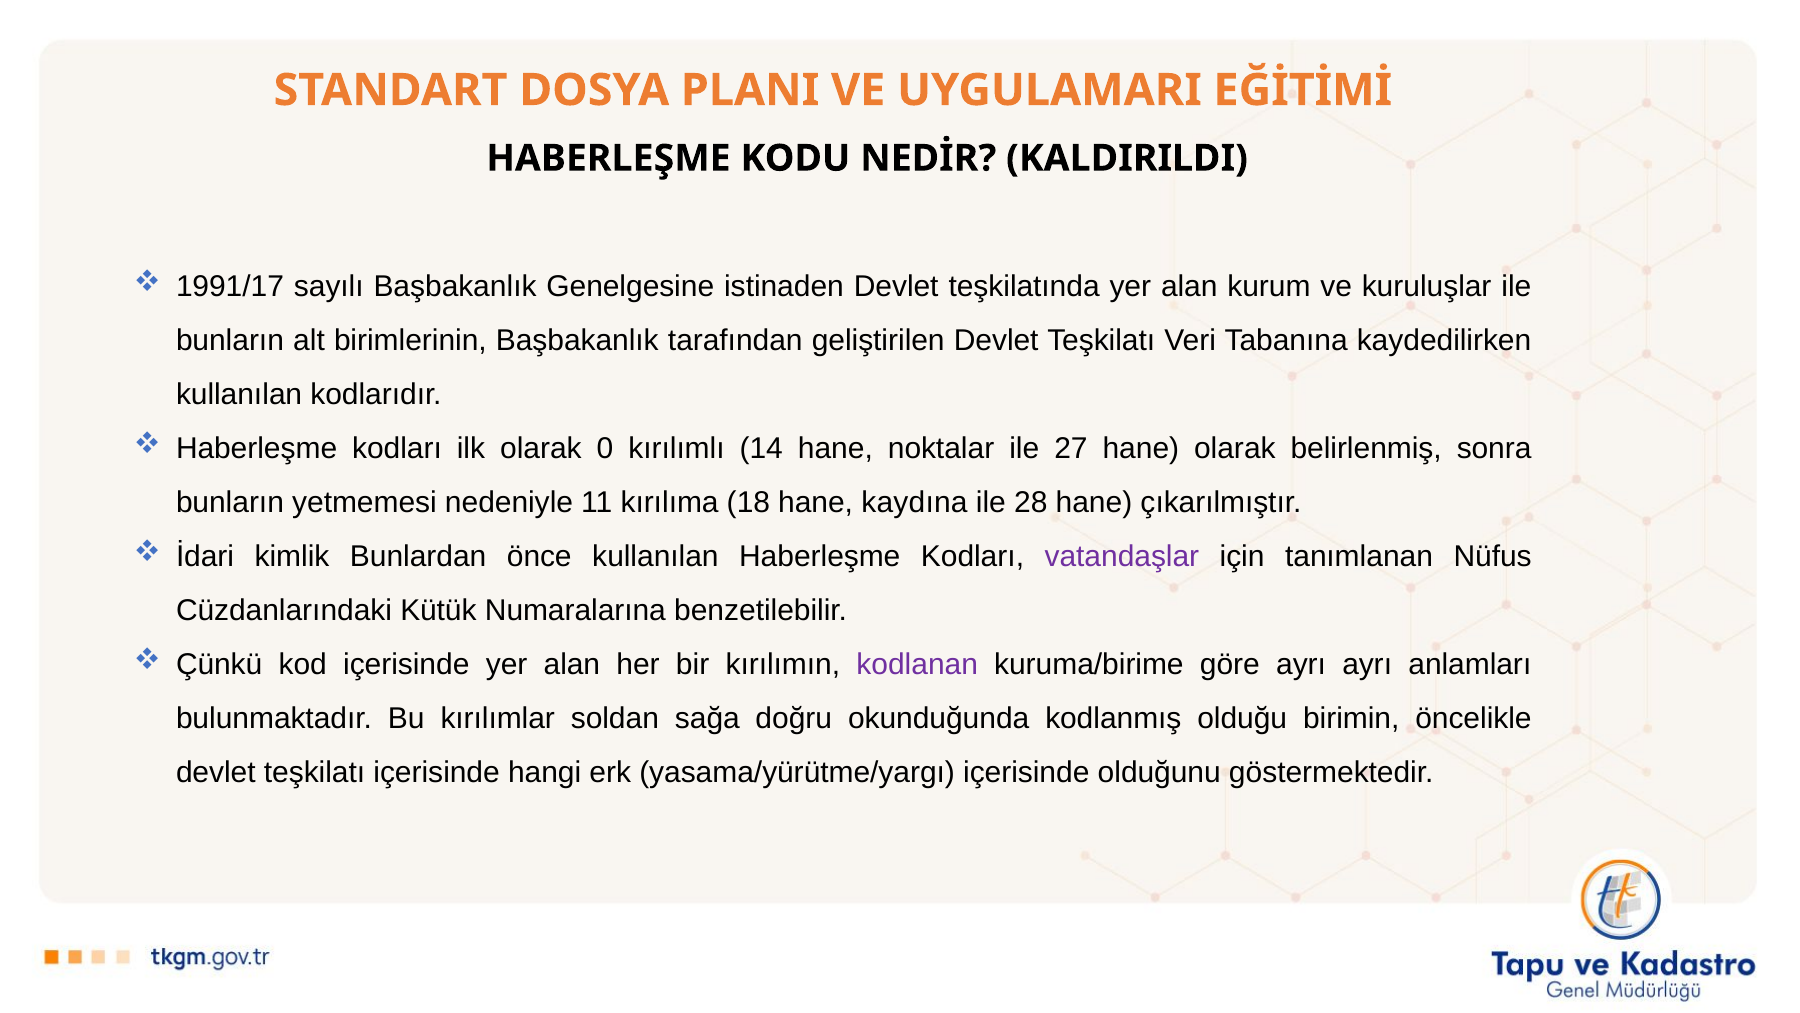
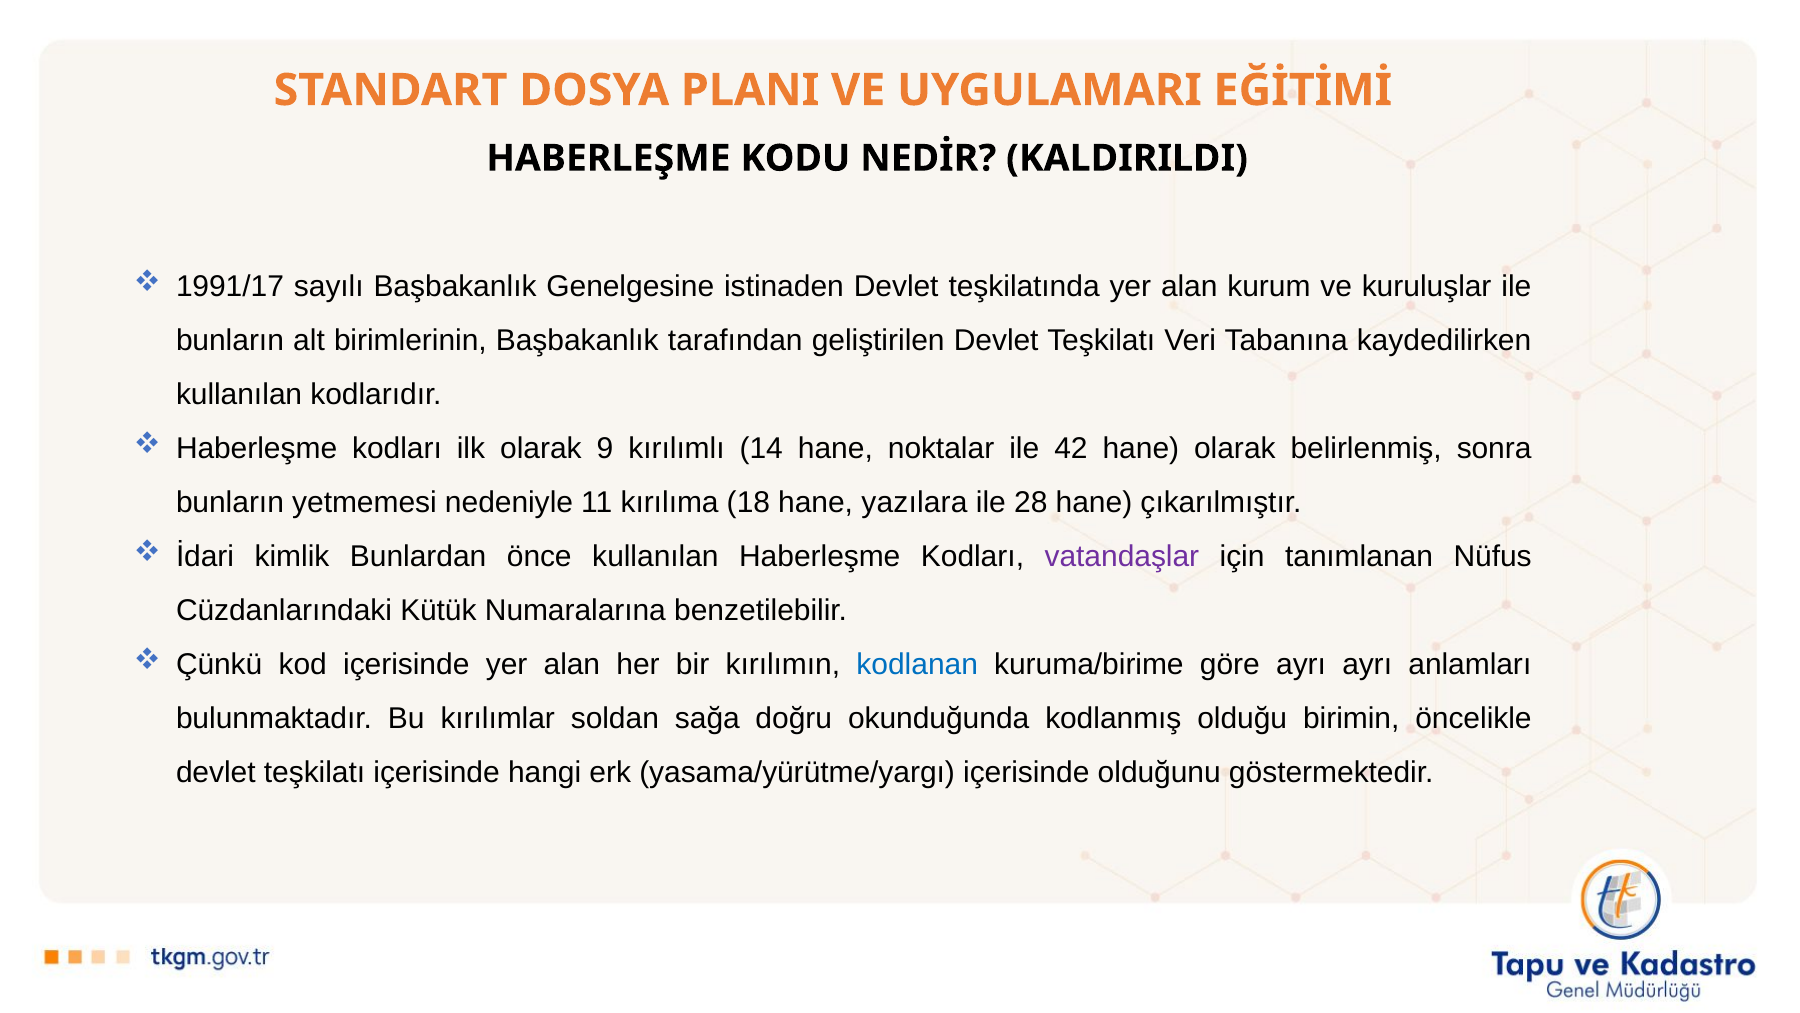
0: 0 -> 9 (605, 449)
27: 27 -> 42 (1071, 449)
kaydına: kaydına -> yazılara (914, 503)
kodlanan colour: purple -> blue (917, 665)
